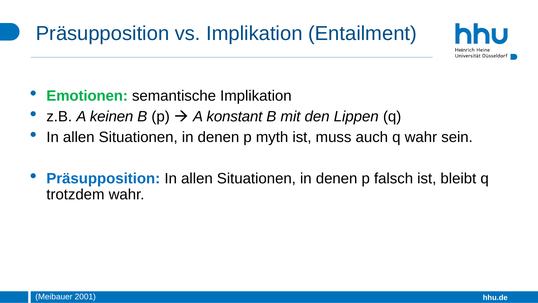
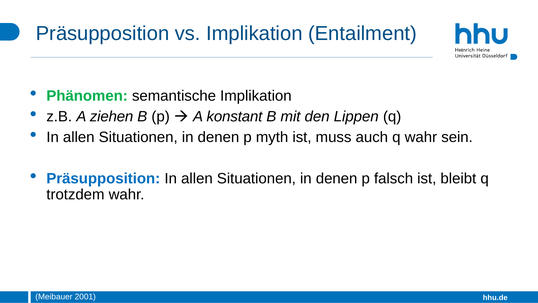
Emotionen: Emotionen -> Phänomen (87, 96)
keinen: keinen -> ziehen (112, 117)
